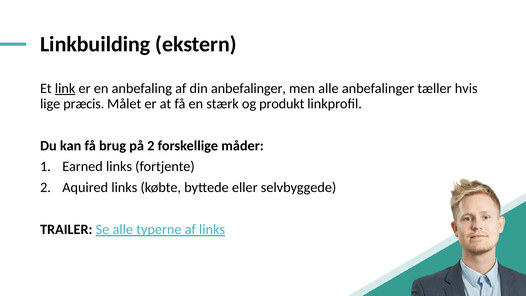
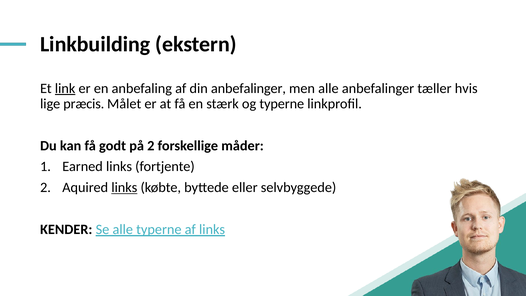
og produkt: produkt -> typerne (282, 104)
brug: brug -> godt (113, 146)
links underline: none -> present (124, 187)
TRAILER: TRAILER -> KENDER (66, 229)
